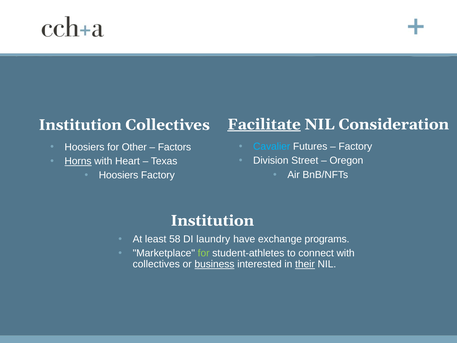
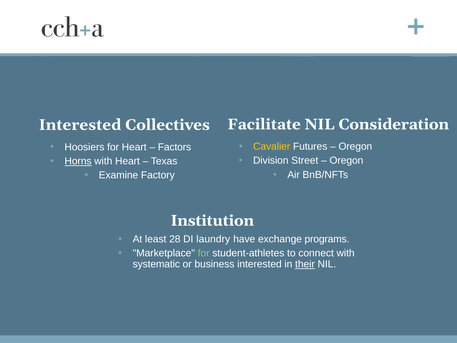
Facilitate underline: present -> none (264, 124)
Institution: Institution -> Interested (80, 125)
Cavalier colour: light blue -> yellow (272, 146)
Factory: Factory -> Oregon (355, 146)
for Other: Other -> Heart (134, 147)
Hoosiers: Hoosiers -> Examine (119, 175)
58: 58 -> 28 (175, 239)
collectives: collectives -> systematic (156, 264)
business underline: present -> none (214, 264)
